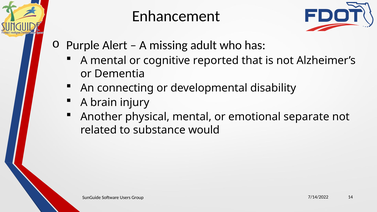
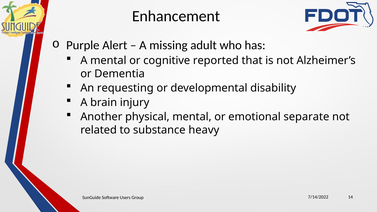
connecting: connecting -> requesting (125, 88)
would: would -> heavy (204, 130)
